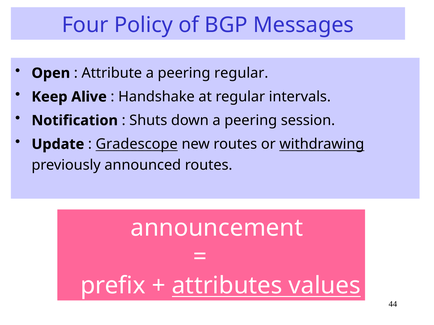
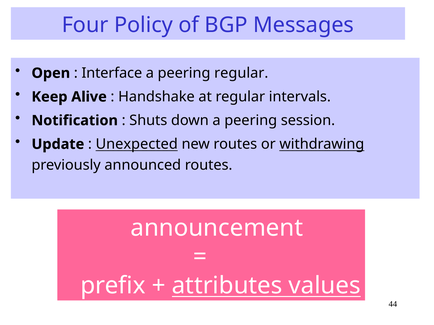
Attribute: Attribute -> Interface (112, 73)
Gradescope: Gradescope -> Unexpected (137, 144)
